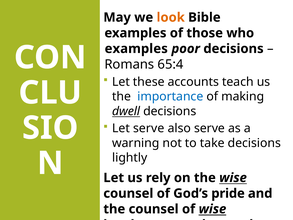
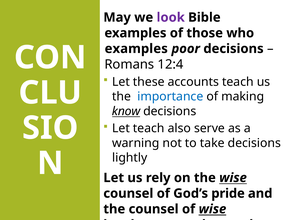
look colour: orange -> purple (171, 17)
65:4: 65:4 -> 12:4 (171, 64)
dwell: dwell -> know (126, 111)
Let serve: serve -> teach (149, 128)
